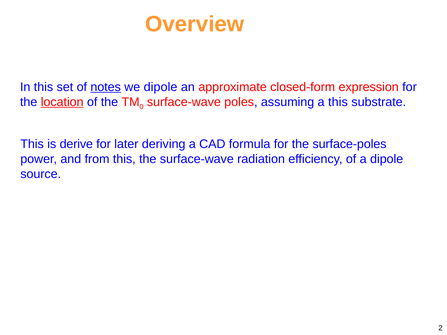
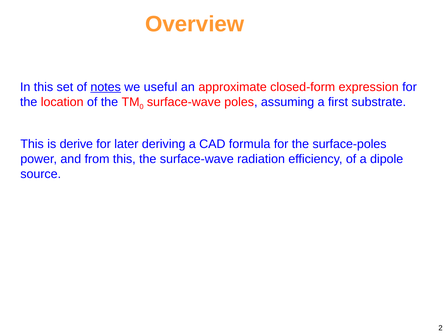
we dipole: dipole -> useful (161, 87)
location underline: present -> none (62, 102)
a this: this -> first (338, 102)
